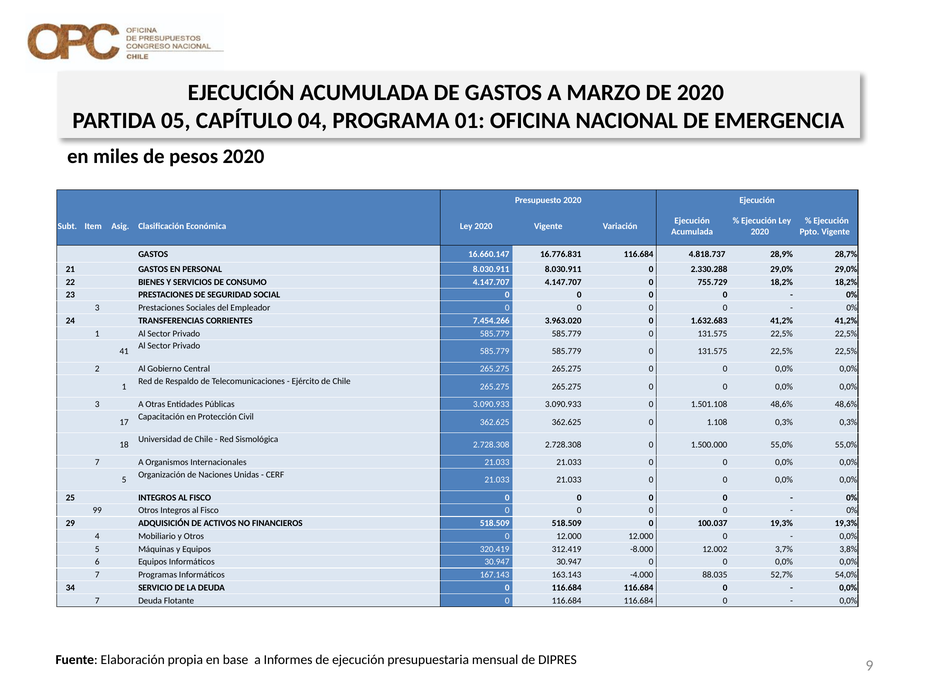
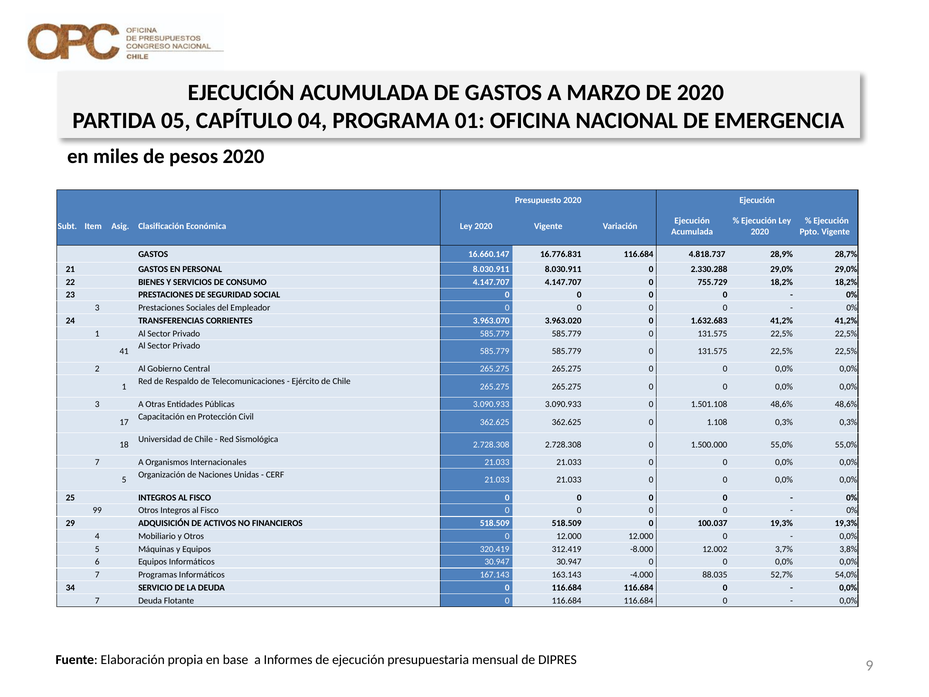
7.454.266: 7.454.266 -> 3.963.070 (491, 321)
